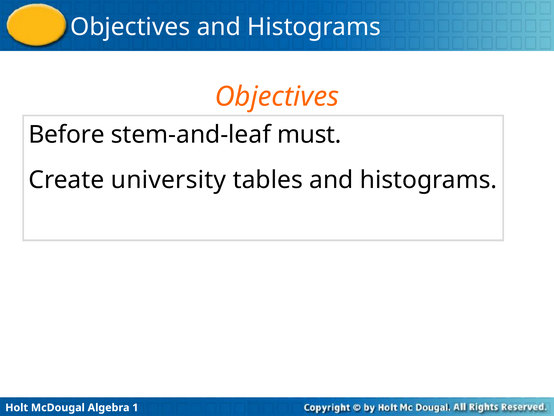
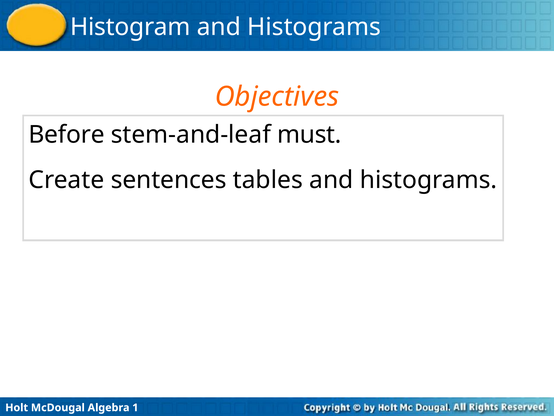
Objectives: Objectives -> Histogram (130, 27)
university: university -> sentences (169, 180)
